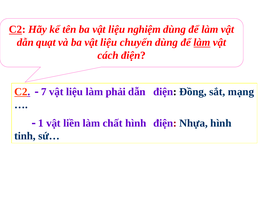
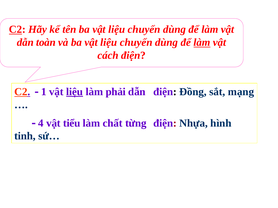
nghiệm: nghiệm -> chuyển (144, 30)
quạt: quạt -> toàn (46, 42)
7: 7 -> 1 (44, 92)
liệu underline: none -> present (75, 92)
1: 1 -> 4 (41, 123)
liền: liền -> tiểu (72, 123)
chất hình: hình -> từng (136, 123)
